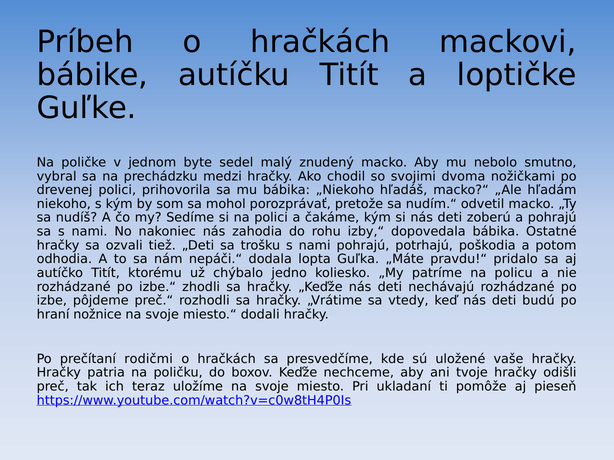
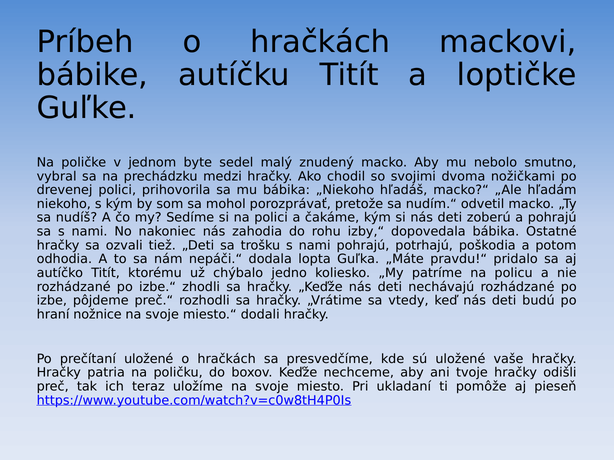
prečítaní rodičmi: rodičmi -> uložené (149, 359)
